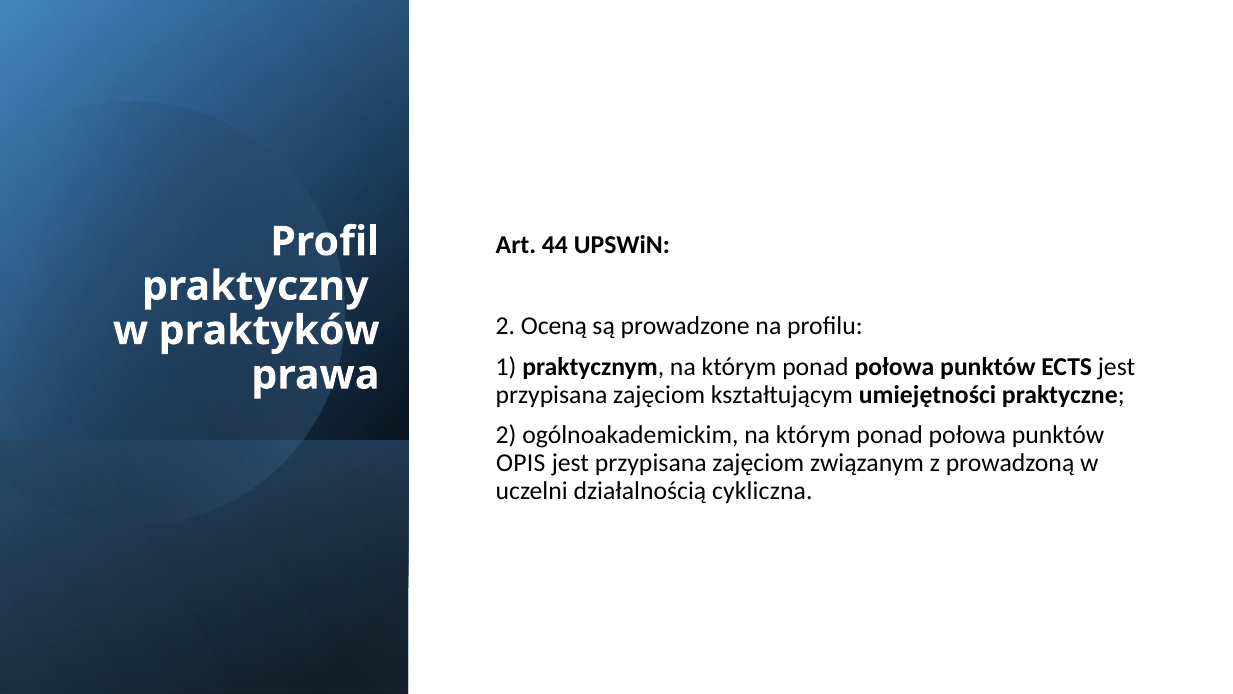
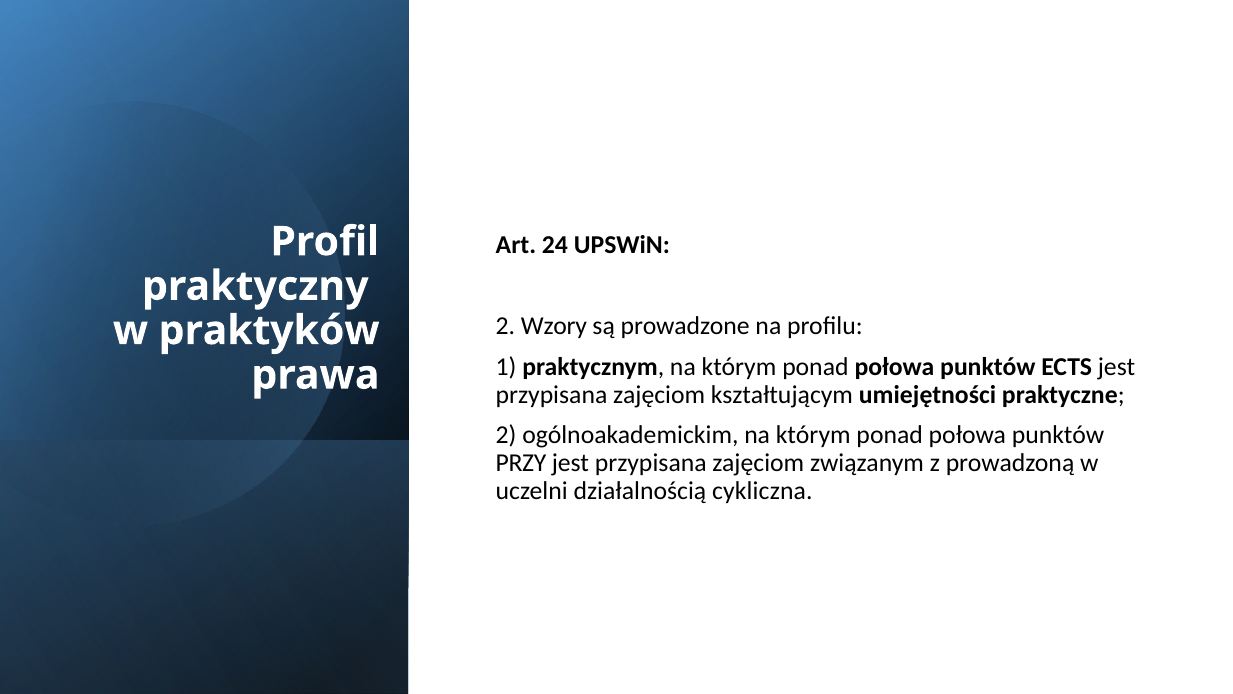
44: 44 -> 24 (555, 245)
Oceną: Oceną -> Wzory (554, 326)
OPIS: OPIS -> PRZY (521, 463)
